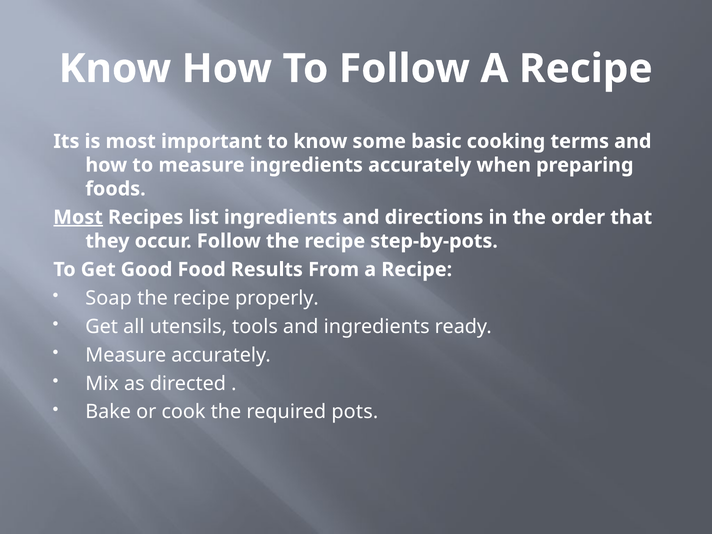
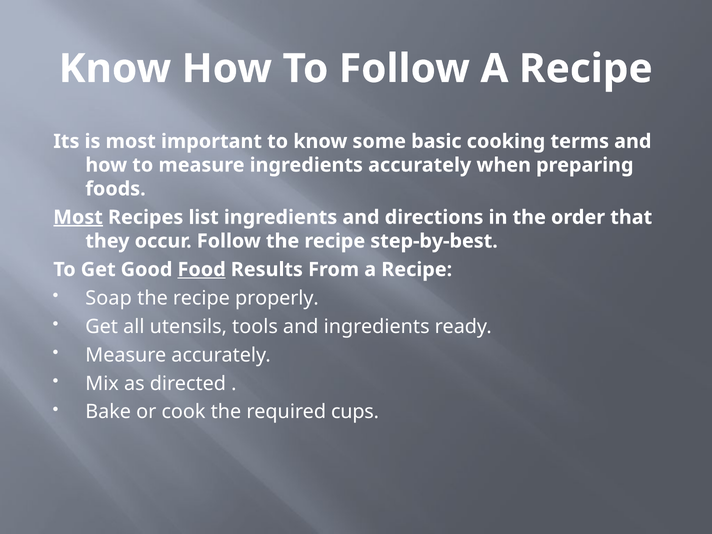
step-by-pots: step-by-pots -> step-by-best (434, 241)
Food underline: none -> present (202, 270)
pots: pots -> cups (355, 412)
